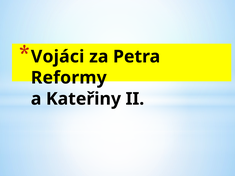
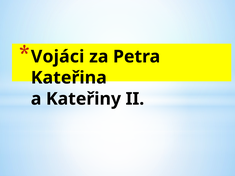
Reformy: Reformy -> Kateřina (69, 78)
